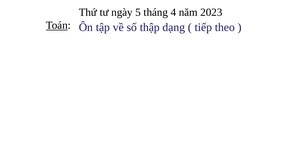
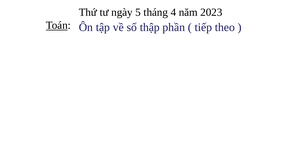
dạng: dạng -> phần (174, 27)
